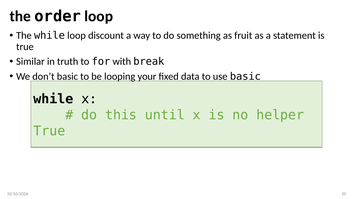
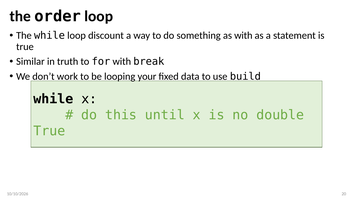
as fruit: fruit -> with (243, 36)
don’t basic: basic -> work (67, 76)
use basic: basic -> build (245, 76)
helper: helper -> double (280, 115)
